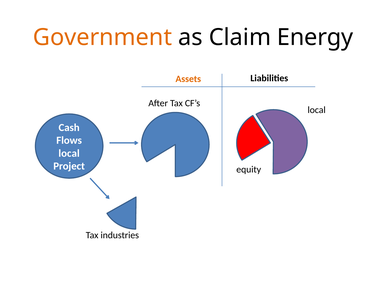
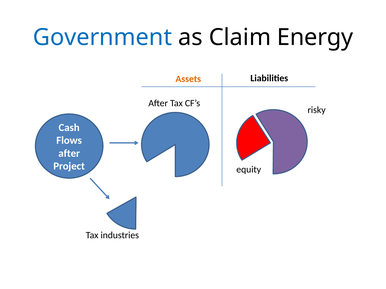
Government colour: orange -> blue (103, 37)
local: local -> risky (317, 110)
local: local -> after (69, 153)
